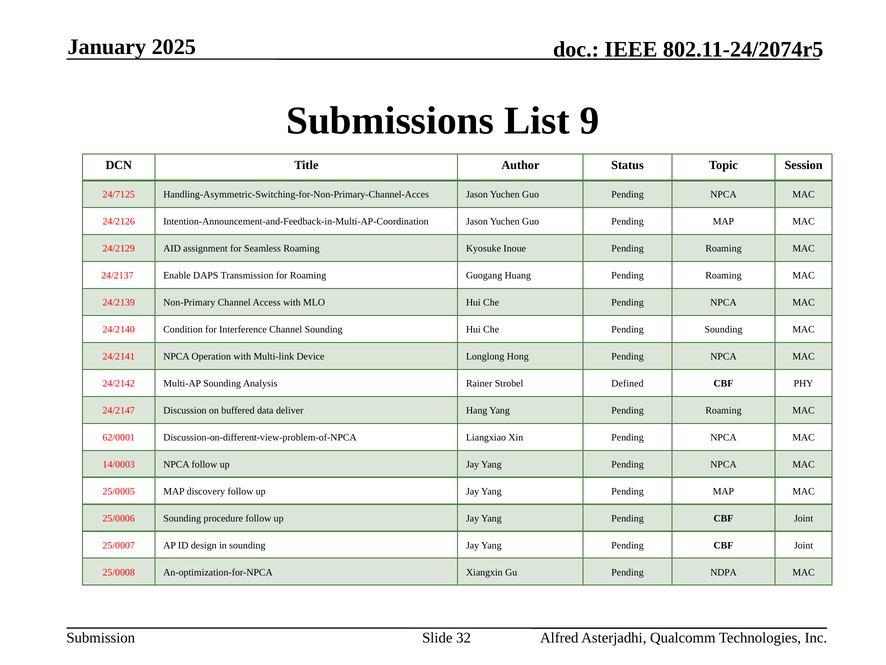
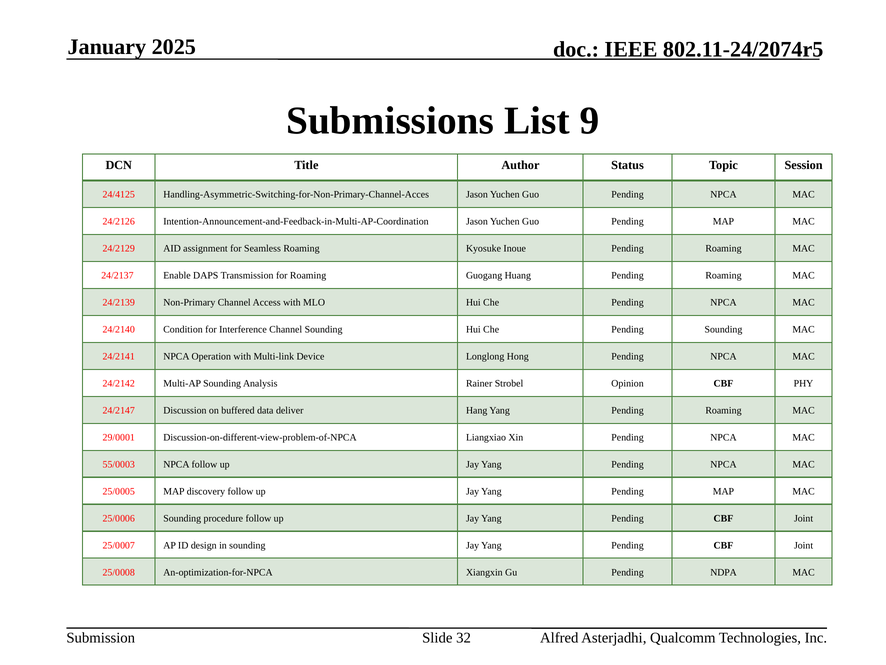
24/7125: 24/7125 -> 24/4125 (119, 194)
Defined: Defined -> Opinion (628, 383)
62/0001: 62/0001 -> 29/0001 (119, 437)
14/0003: 14/0003 -> 55/0003 (119, 464)
